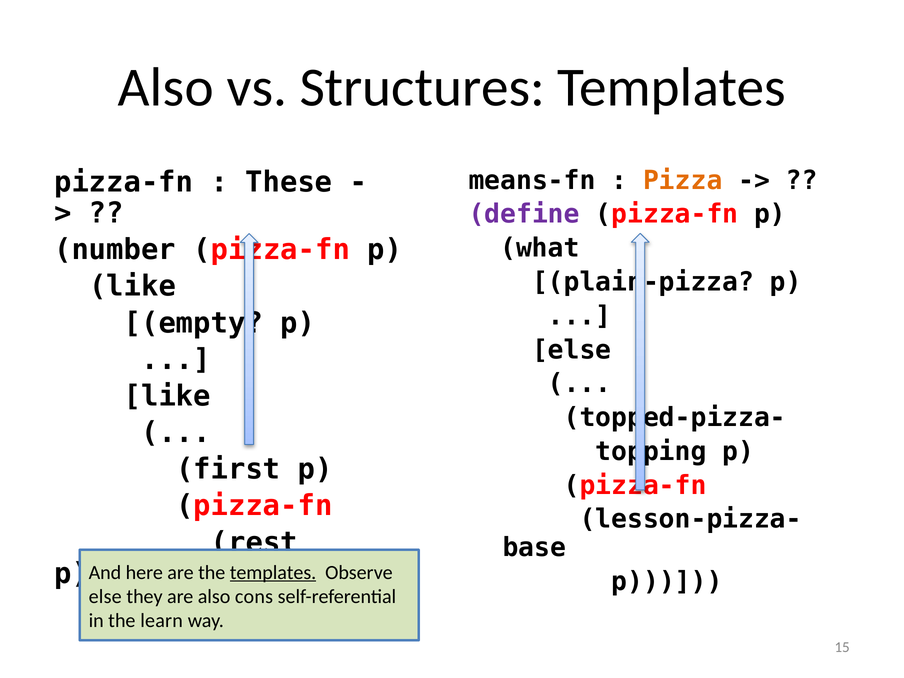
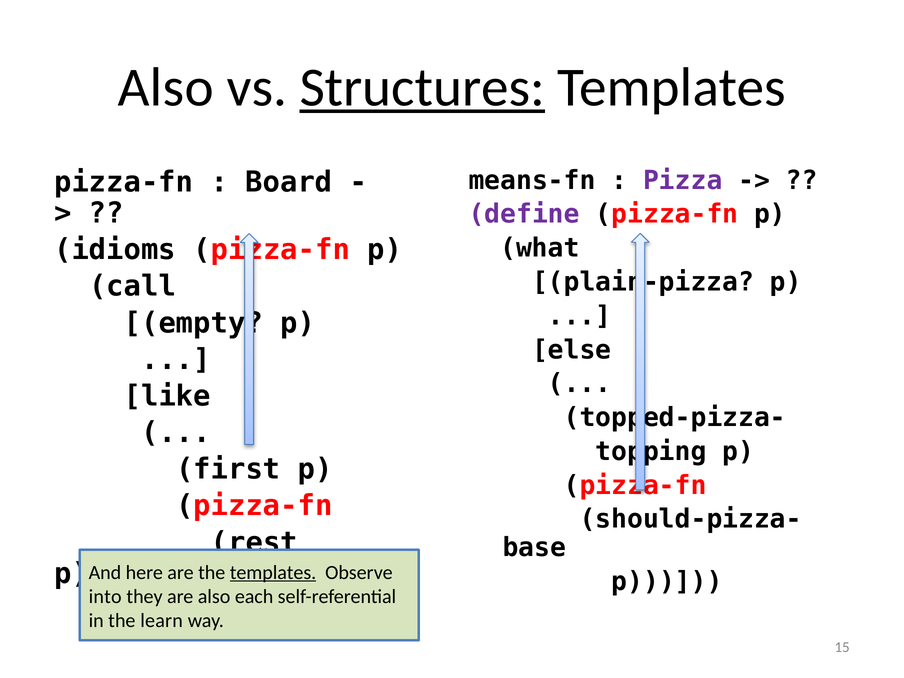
Structures underline: none -> present (422, 88)
Pizza colour: orange -> purple (683, 180)
These: These -> Board (289, 182)
number: number -> idioms (115, 250)
like: like -> call (132, 286)
lesson-pizza-: lesson-pizza- -> should-pizza- (691, 519)
else: else -> into (105, 596)
cons: cons -> each (254, 596)
